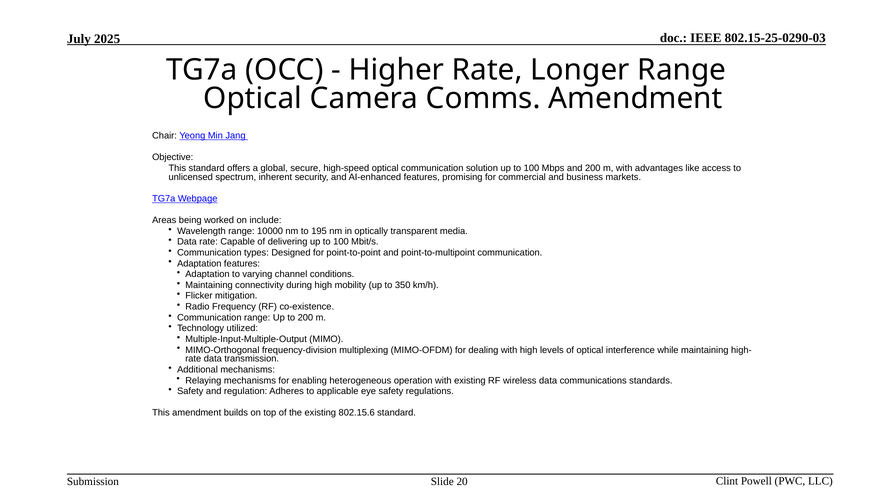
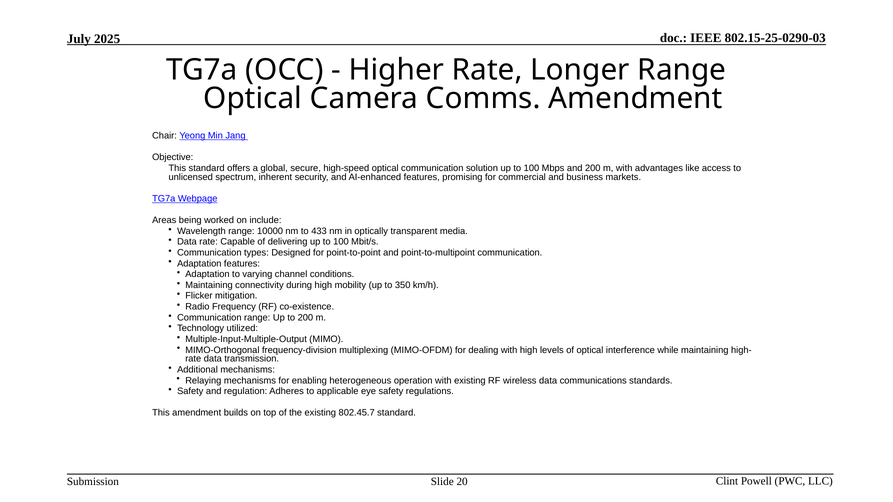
195: 195 -> 433 (319, 231)
802.15.6: 802.15.6 -> 802.45.7 (357, 413)
